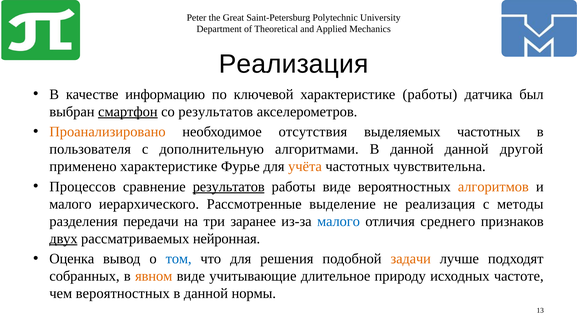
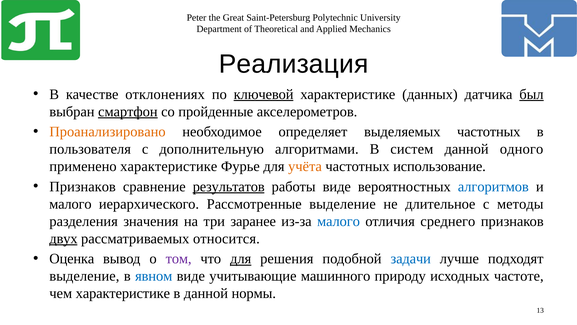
информацию: информацию -> отклонениях (165, 94)
ключевой underline: none -> present (264, 94)
характеристике работы: работы -> данных (430, 94)
был underline: none -> present (531, 94)
со результатов: результатов -> пройденные (216, 111)
отсутствия: отсутствия -> определяет (313, 132)
алгоритмами В данной: данной -> систем (412, 149)
другой: другой -> одного (522, 149)
чувствительна: чувствительна -> использование (439, 166)
Процессов: Процессов -> Признаков (83, 186)
алгоритмов colour: orange -> blue (493, 186)
не реализация: реализация -> длительное (440, 204)
передачи: передачи -> значения (151, 221)
нейронная: нейронная -> относится (226, 238)
том colour: blue -> purple (179, 259)
для underline: none -> present (241, 259)
задачи colour: orange -> blue (411, 259)
собранных: собранных -> выделение (84, 276)
явном colour: orange -> blue (154, 276)
длительное: длительное -> машинного (336, 276)
чем вероятностных: вероятностных -> характеристике (123, 293)
